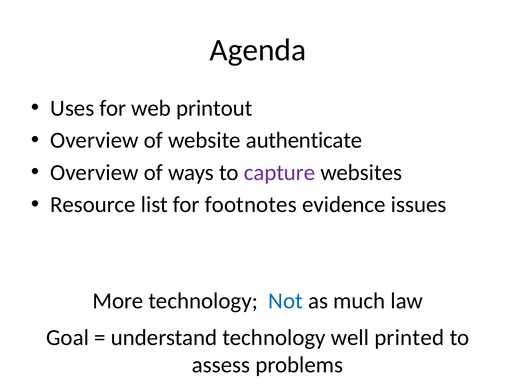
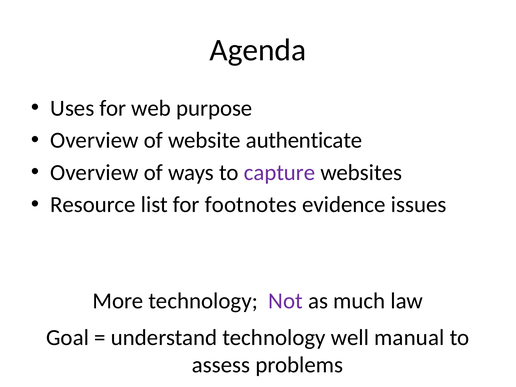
printout: printout -> purpose (214, 108)
Not colour: blue -> purple (286, 301)
printed: printed -> manual (409, 338)
